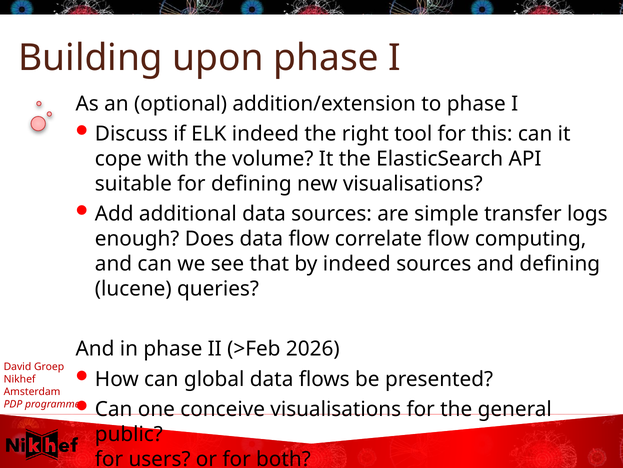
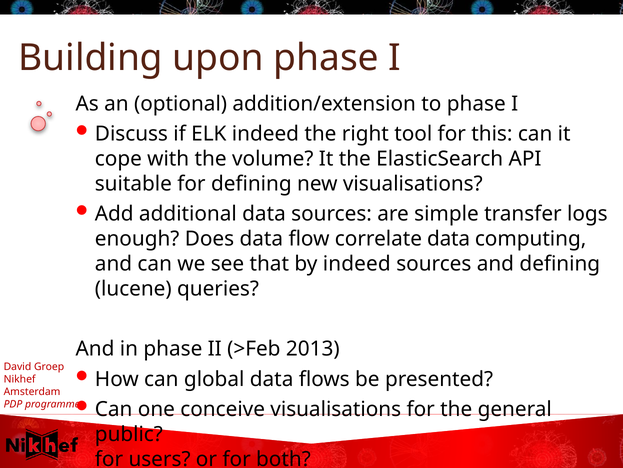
correlate flow: flow -> data (449, 238)
2026: 2026 -> 2013 (313, 349)
